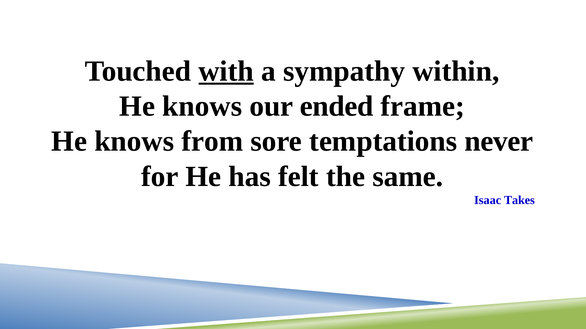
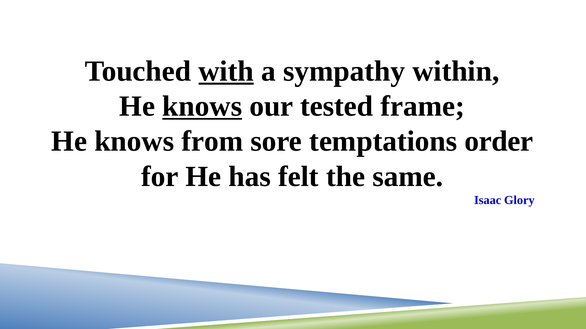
knows underline: none -> present (202, 106)
ended: ended -> tested (337, 106)
never: never -> order (499, 142)
Takes: Takes -> Glory (519, 200)
